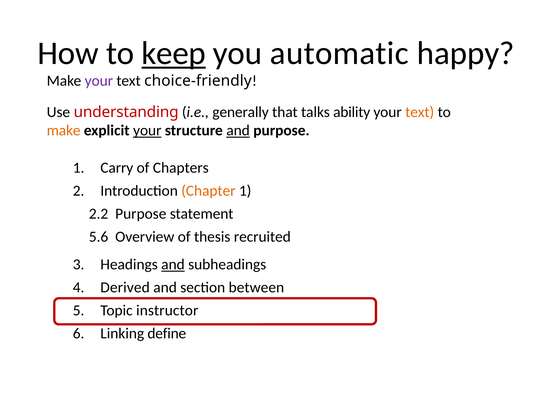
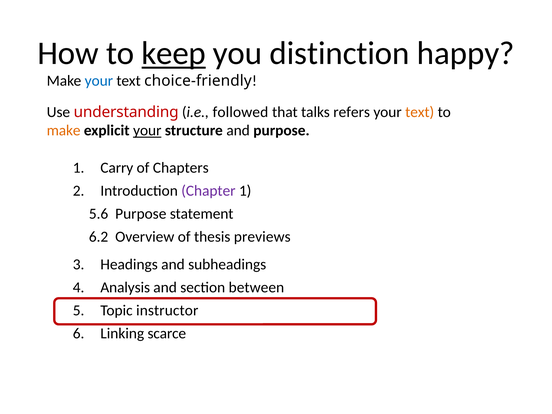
automatic: automatic -> distinction (340, 53)
your colour: purple -> blue (99, 81)
generally: generally -> followed (240, 112)
ability: ability -> refers (352, 112)
and underline: present -> none (238, 131)
Chapter colour: orange -> purple (208, 191)
2.2: 2.2 -> 5.6 (99, 214)
5.6: 5.6 -> 6.2 (99, 237)
recruited: recruited -> previews (262, 237)
and underline: present -> none (173, 264)
Derived: Derived -> Analysis (125, 287)
define: define -> scarce (167, 334)
